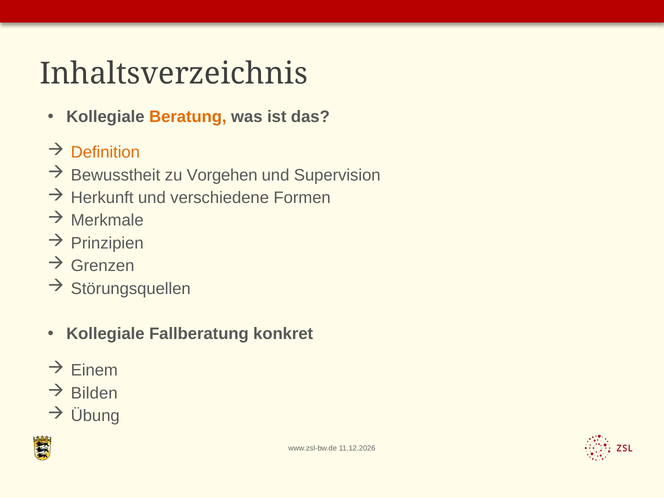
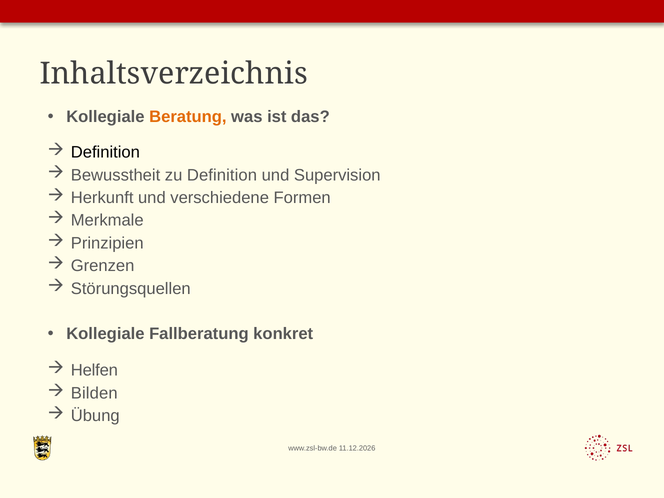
Definition colour: orange -> black (105, 152)
zu Vorgehen: Vorgehen -> Definition (222, 175)
Einem: Einem -> Helfen (94, 370)
